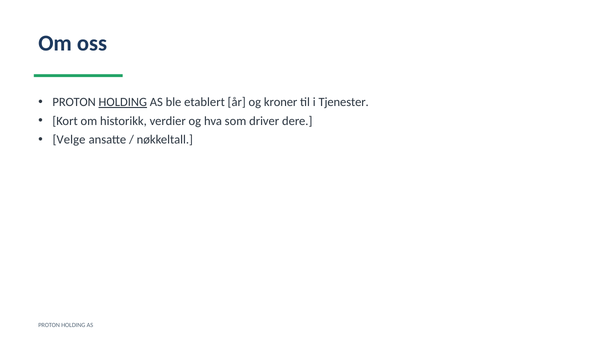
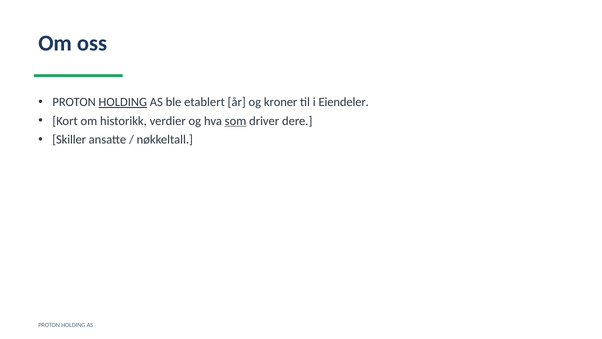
Tjenester: Tjenester -> Eiendeler (344, 102)
som underline: none -> present (236, 121)
Velge: Velge -> Skiller (69, 140)
